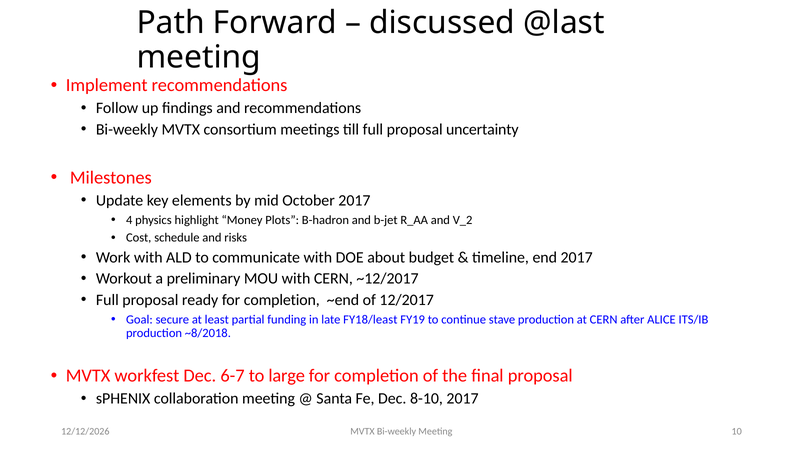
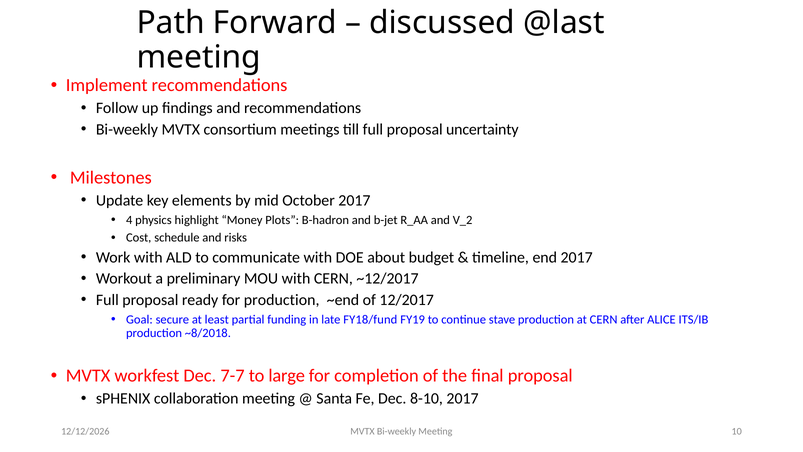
ready for completion: completion -> production (282, 300)
FY18/least: FY18/least -> FY18/fund (370, 319)
6-7: 6-7 -> 7-7 (232, 376)
